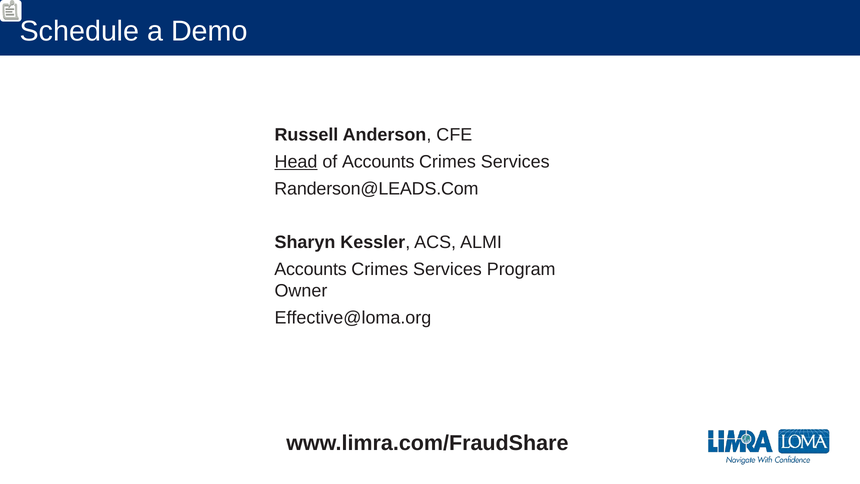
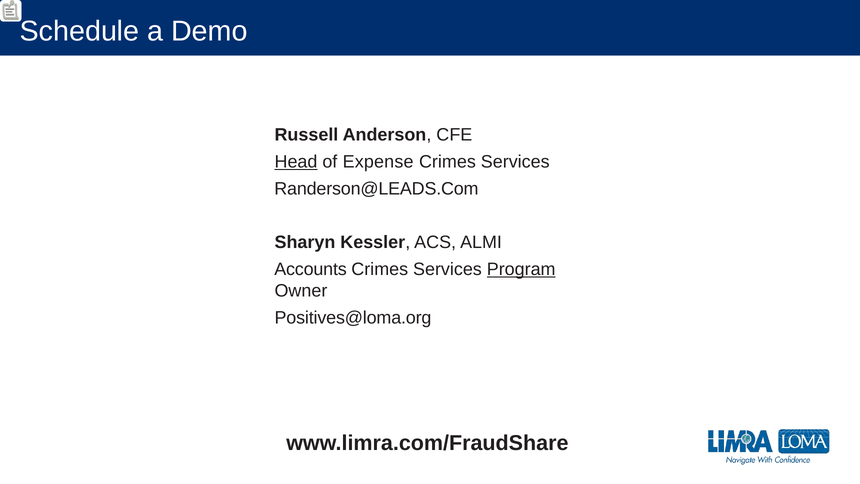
of Accounts: Accounts -> Expense (378, 162)
Program underline: none -> present (521, 269)
Effective@loma.org: Effective@loma.org -> Positives@loma.org (353, 318)
